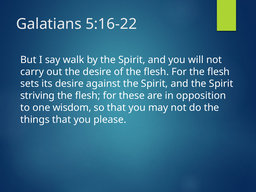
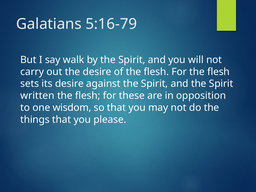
5:16-22: 5:16-22 -> 5:16-79 (111, 24)
striving: striving -> written (37, 96)
